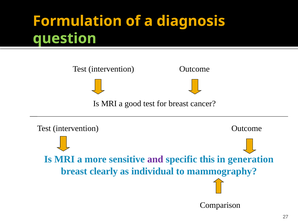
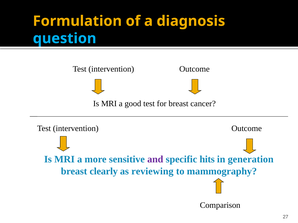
question colour: light green -> light blue (65, 38)
this: this -> hits (207, 160)
individual: individual -> reviewing (152, 172)
